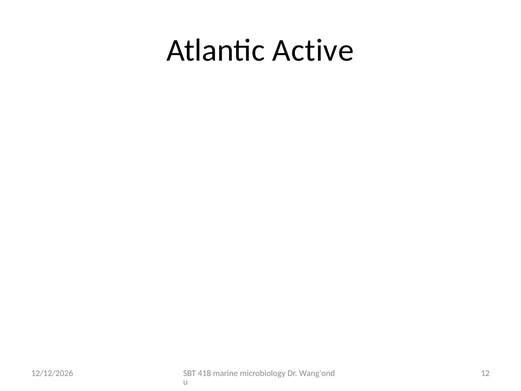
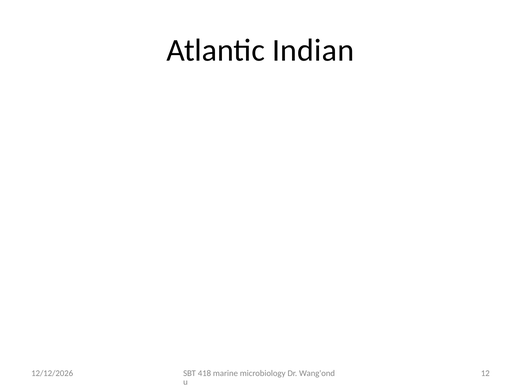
Active: Active -> Indian (313, 50)
